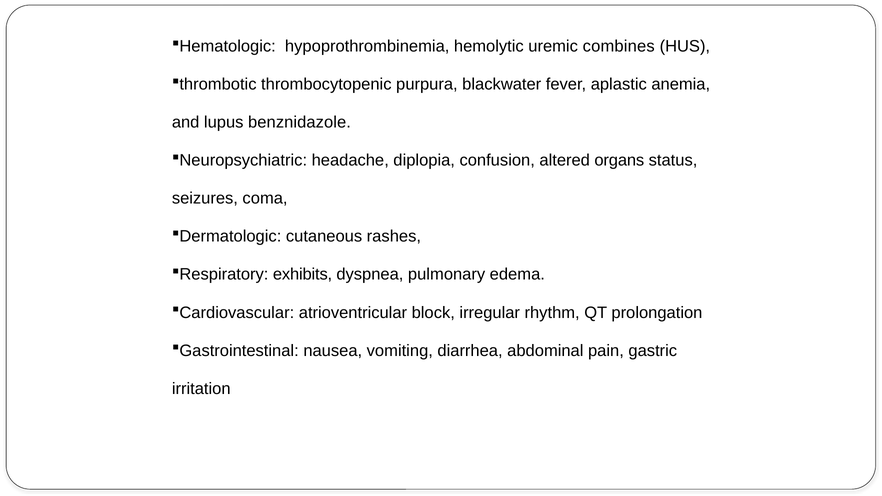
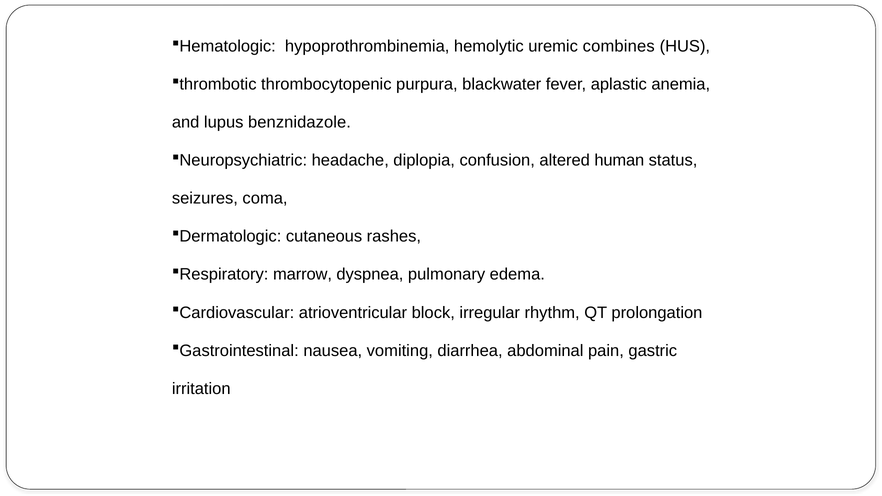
organs: organs -> human (619, 160)
exhibits: exhibits -> marrow (303, 275)
